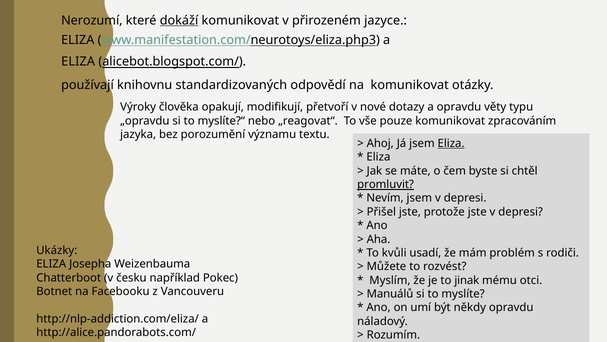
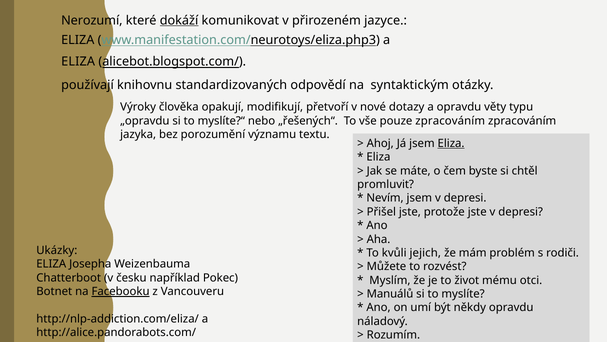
na komunikovat: komunikovat -> syntaktickým (410, 85)
„reagovat“: „reagovat“ -> „řešených“ (308, 121)
pouze komunikovat: komunikovat -> zpracováním (450, 121)
promluvit underline: present -> none (386, 184)
usadí: usadí -> jejich (425, 253)
jinak: jinak -> život (467, 280)
Facebooku underline: none -> present (121, 291)
